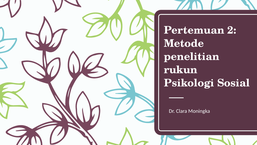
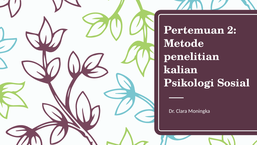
rukun: rukun -> kalian (181, 70)
